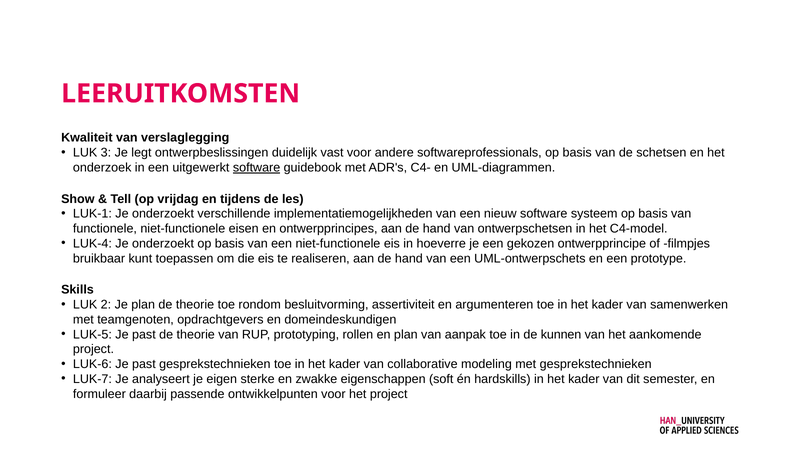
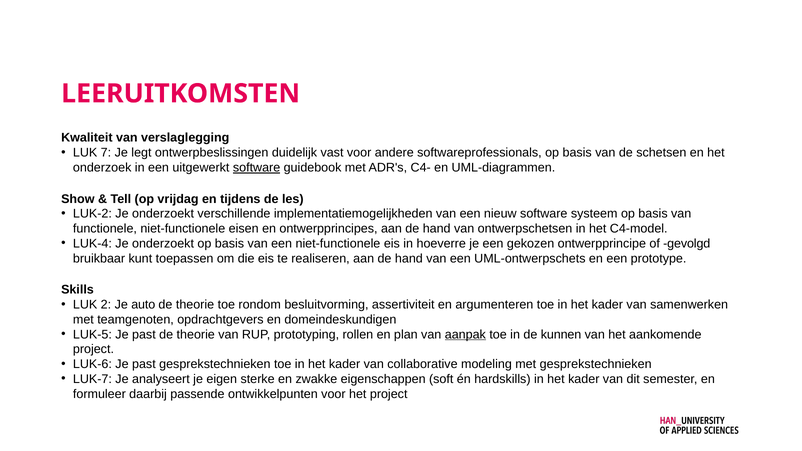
3: 3 -> 7 (106, 153)
LUK-1: LUK-1 -> LUK-2 (92, 214)
filmpjes: filmpjes -> gevolgd (687, 244)
Je plan: plan -> auto (143, 305)
aanpak underline: none -> present (465, 335)
